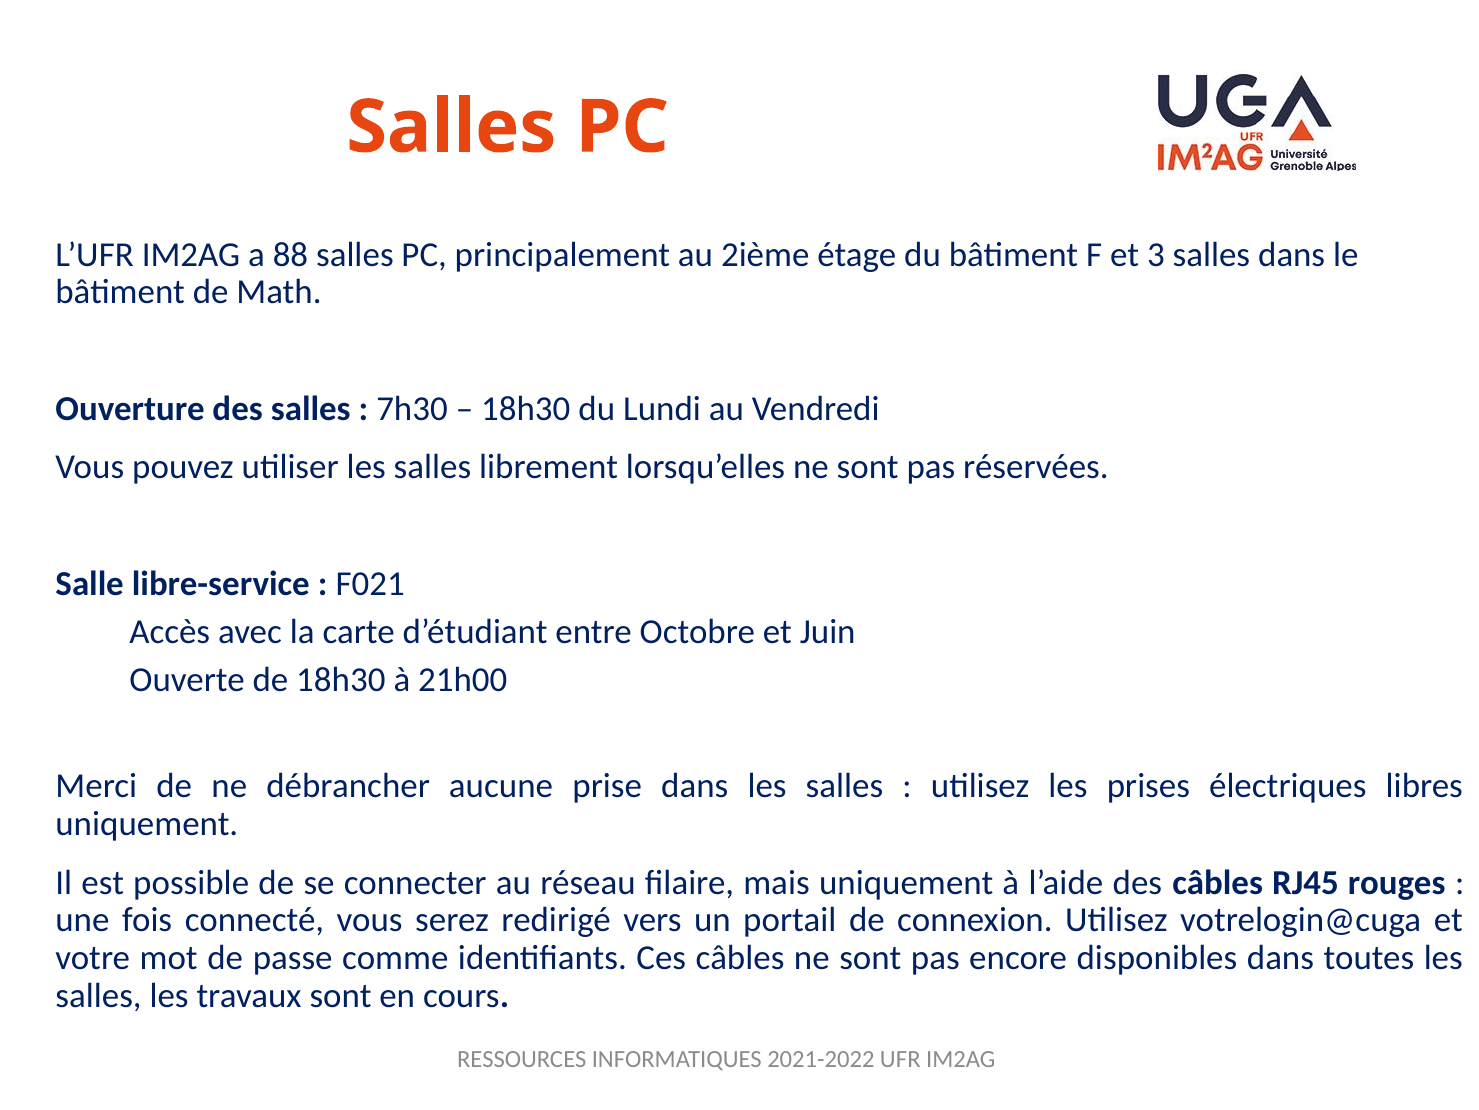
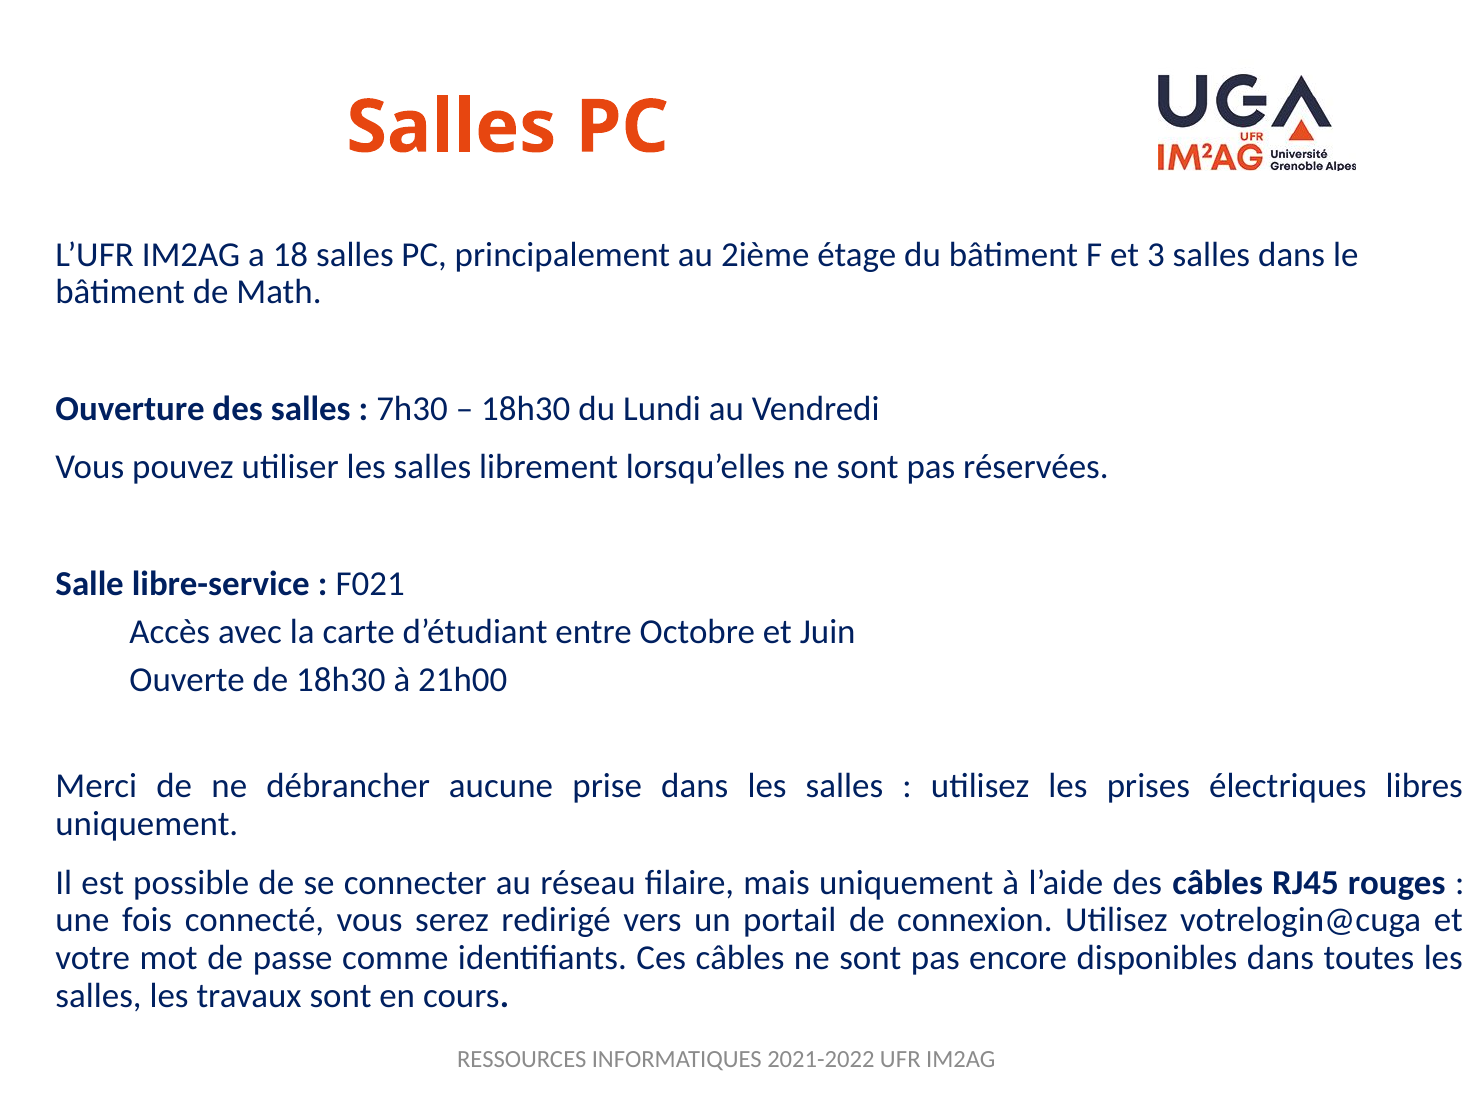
88: 88 -> 18 (290, 255)
